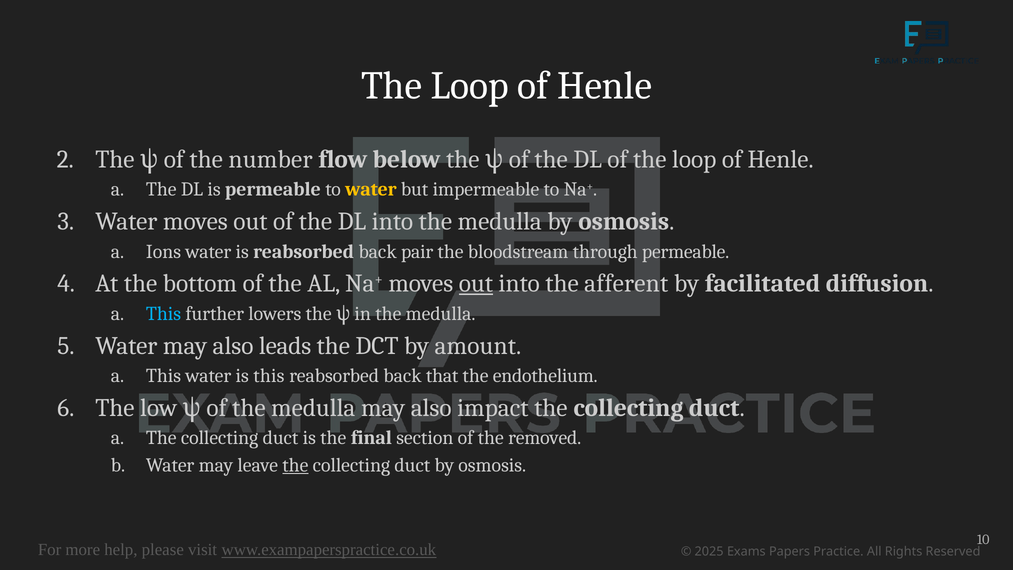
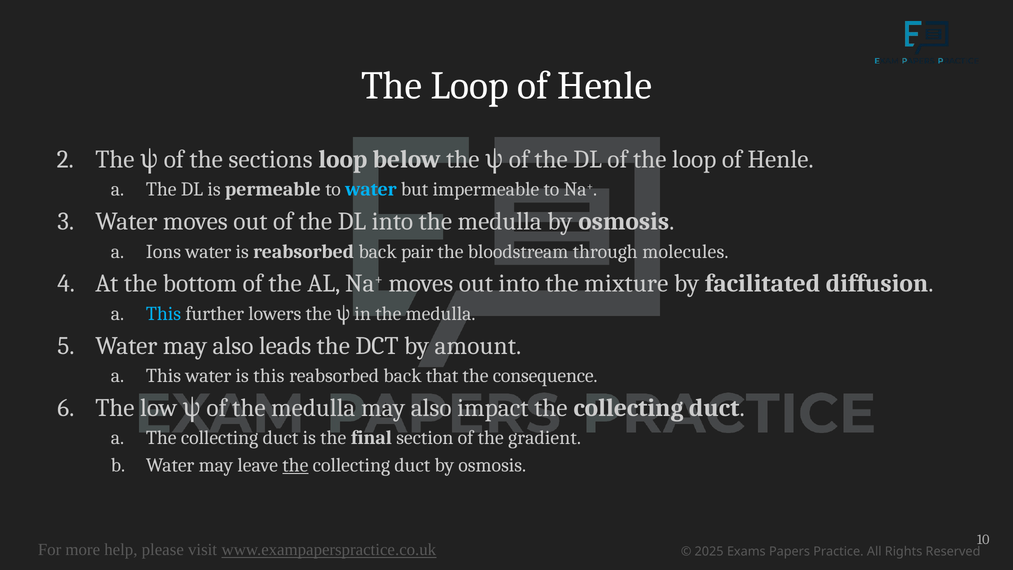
number: number -> sections (271, 159)
ψ flow: flow -> loop (343, 159)
water colour: yellow -> light blue (371, 189)
through permeable: permeable -> molecules (685, 252)
out underline: present -> none (476, 283)
afferent: afferent -> mixture (626, 283)
endothelium: endothelium -> consequence (545, 376)
removed: removed -> gradient (545, 438)
